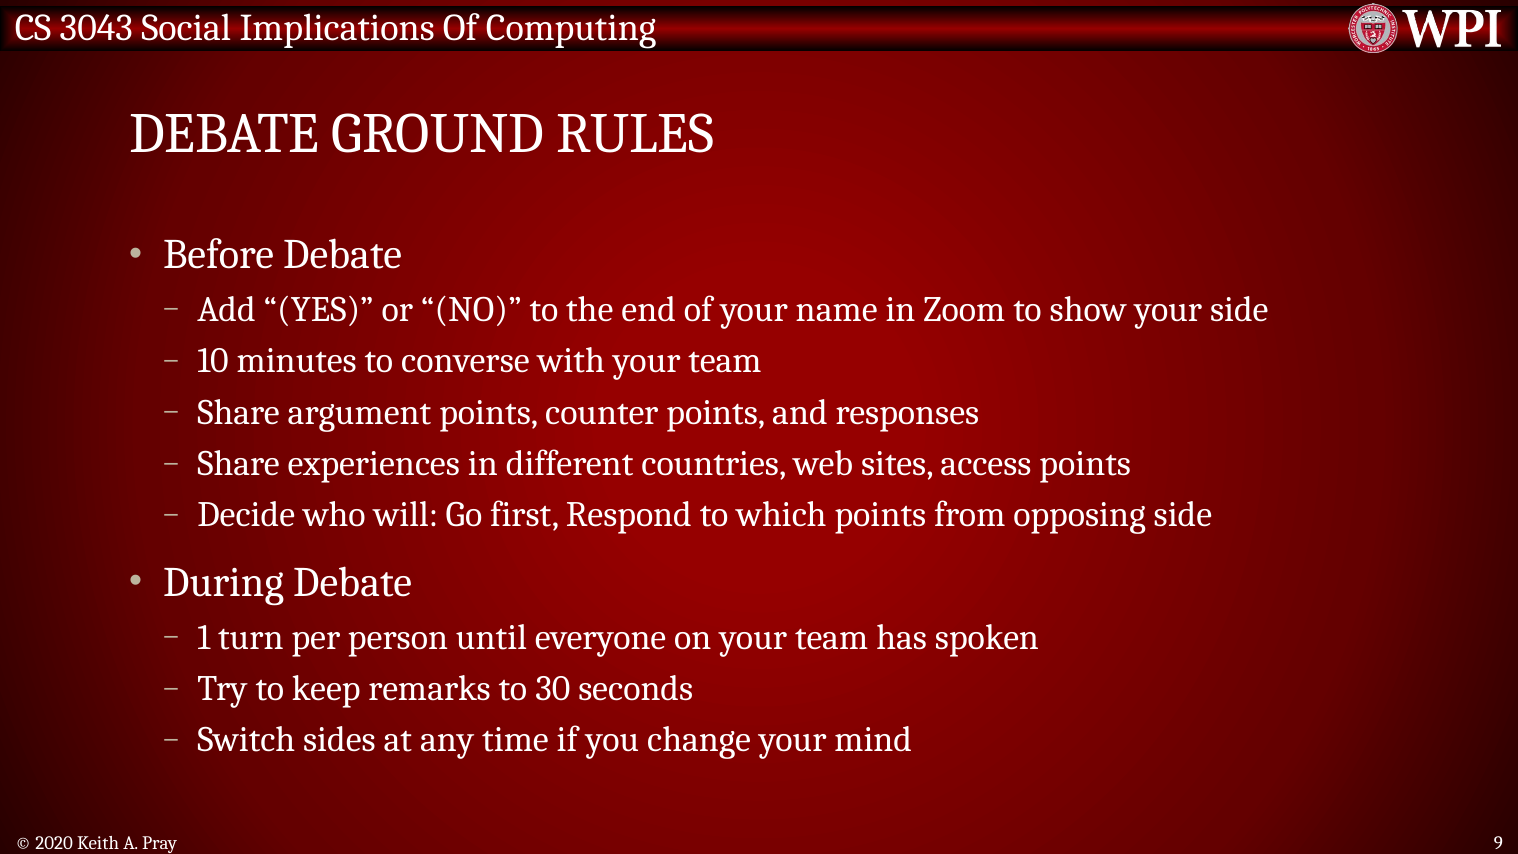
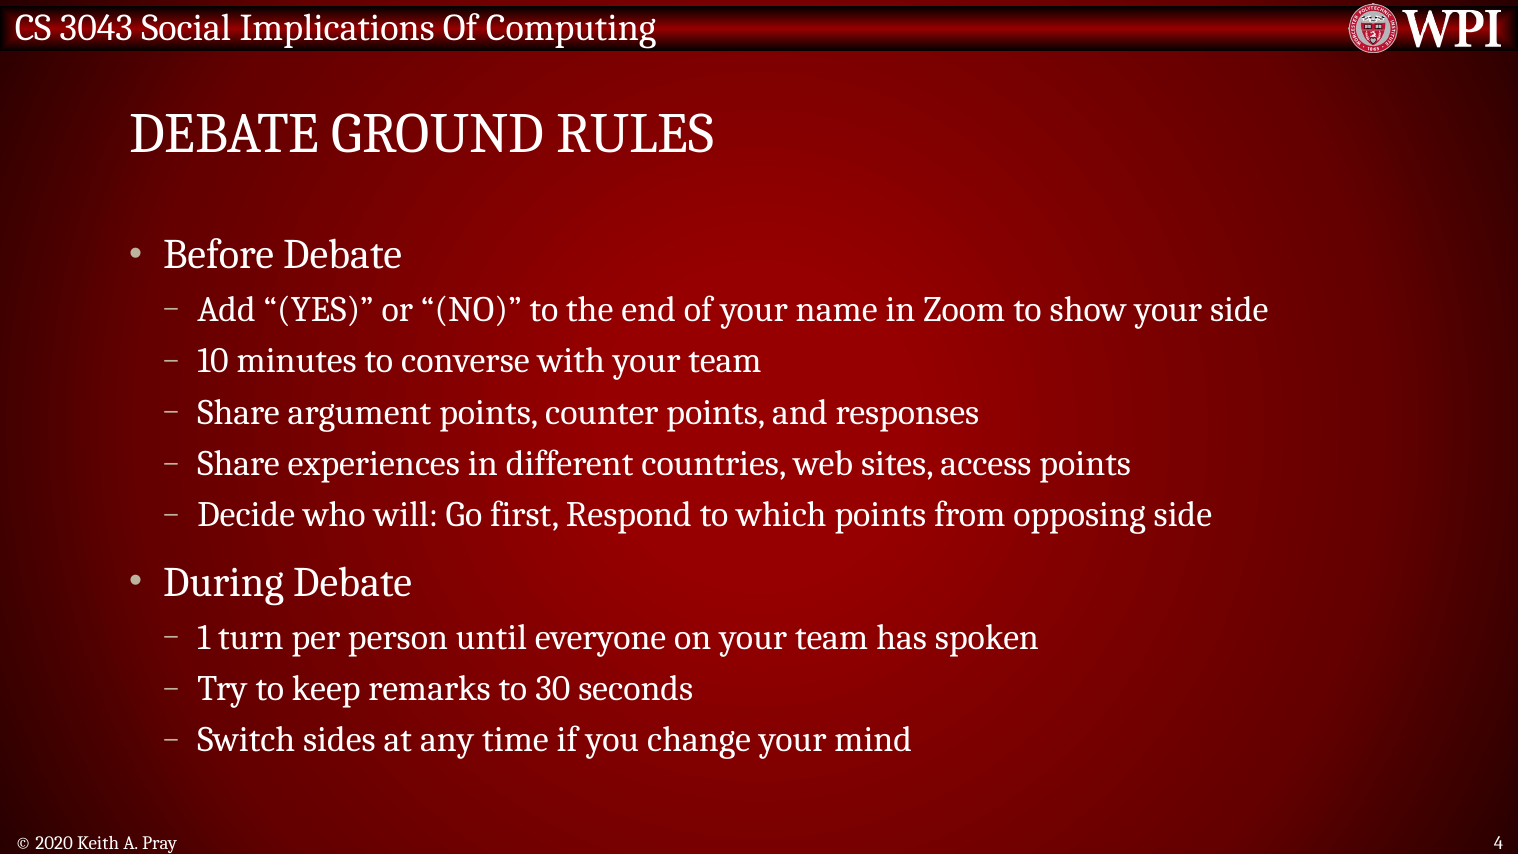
9: 9 -> 4 (1499, 843)
